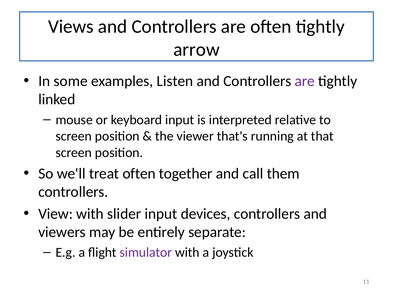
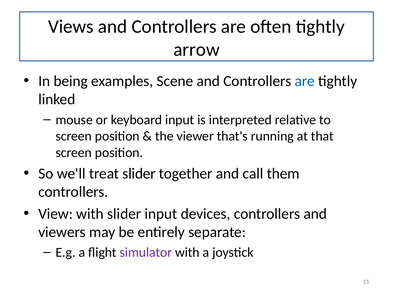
some: some -> being (71, 81)
Listen: Listen -> Scene (175, 81)
are colour: purple -> blue (305, 81)
treat often: often -> slider (139, 173)
